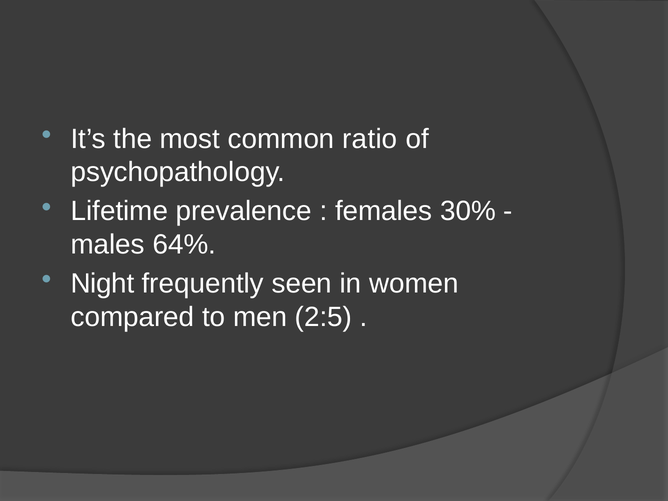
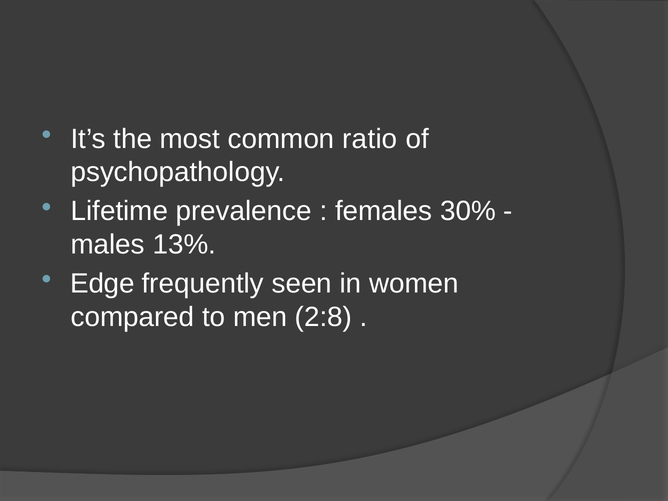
64%: 64% -> 13% (184, 245)
Night: Night -> Edge (102, 284)
2:5: 2:5 -> 2:8 (323, 317)
